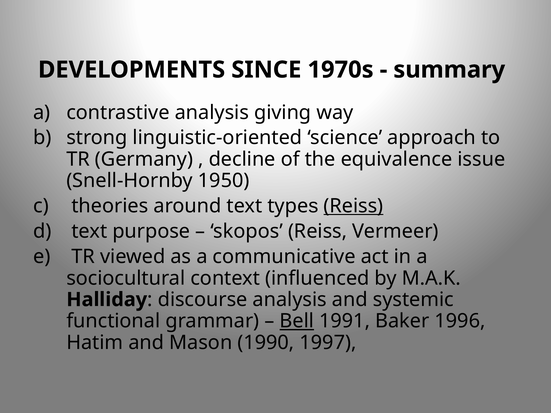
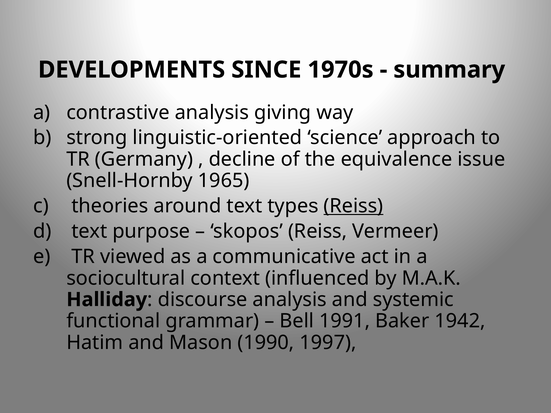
1950: 1950 -> 1965 (224, 181)
Bell underline: present -> none (297, 321)
1996: 1996 -> 1942 (460, 321)
